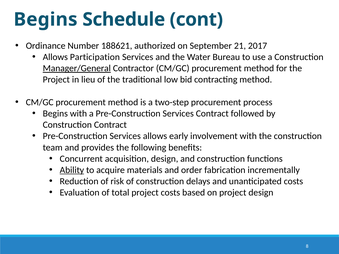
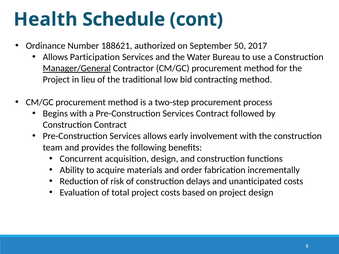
Begins: Begins -> Health (46, 19)
21: 21 -> 50 (240, 46)
Ability underline: present -> none (72, 170)
